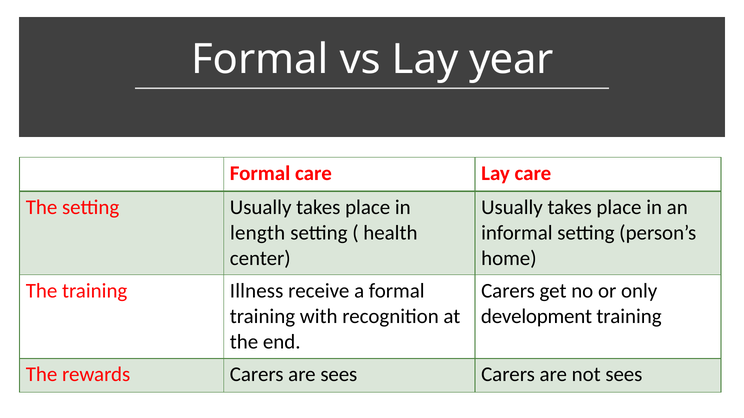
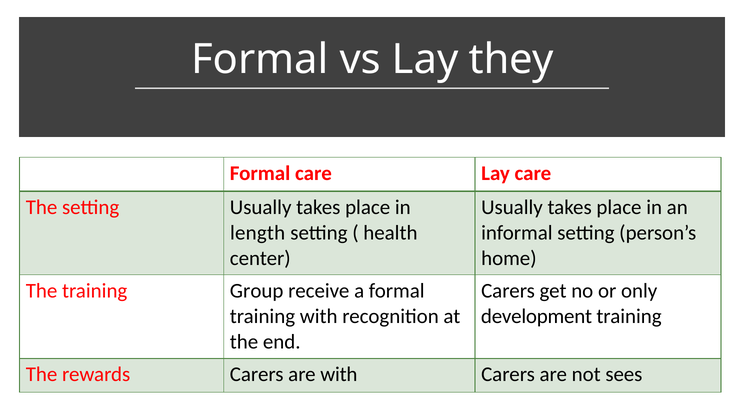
year: year -> they (511, 60)
Illness: Illness -> Group (257, 291)
are sees: sees -> with (339, 375)
